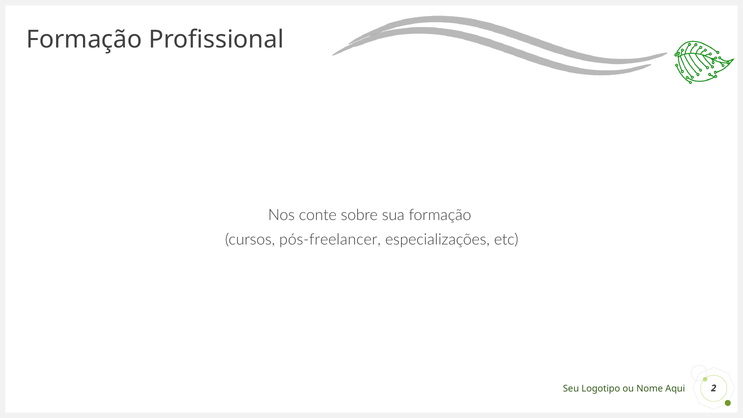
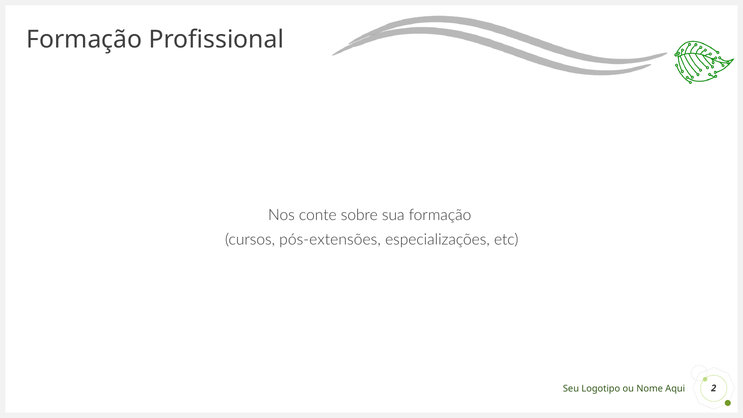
pós-freelancer: pós-freelancer -> pós-extensões (330, 240)
